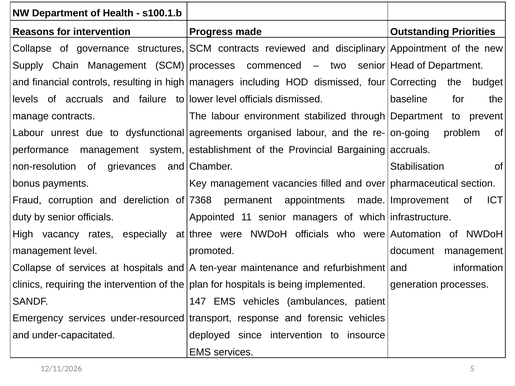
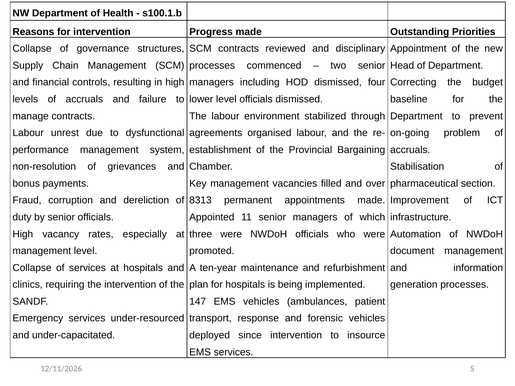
7368: 7368 -> 8313 (200, 200)
